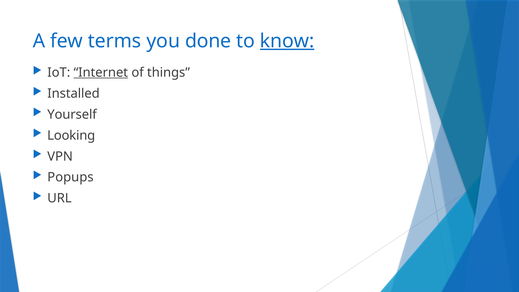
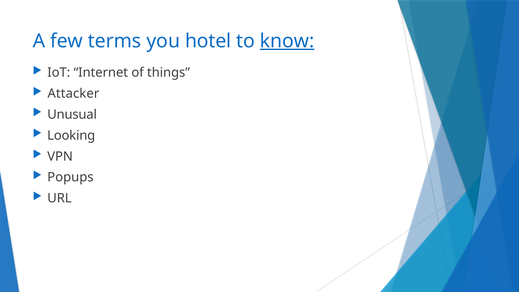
done: done -> hotel (208, 41)
Internet underline: present -> none (101, 72)
Installed: Installed -> Attacker (73, 93)
Yourself: Yourself -> Unusual (72, 114)
